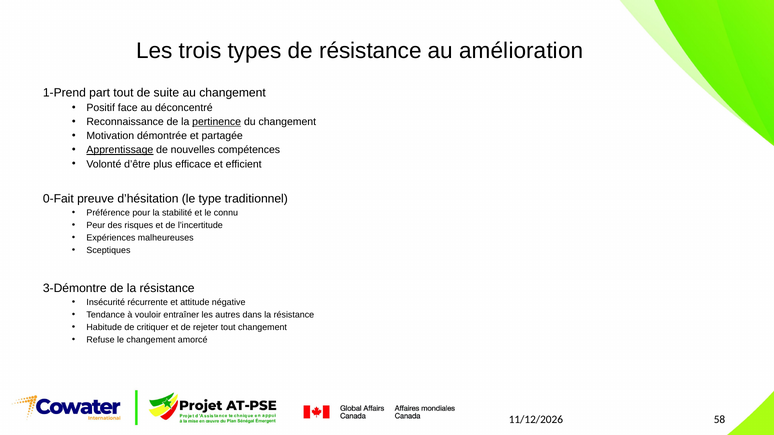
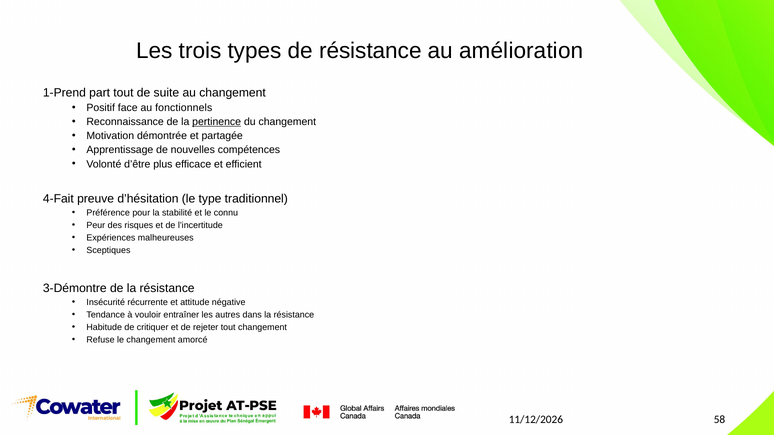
déconcentré: déconcentré -> fonctionnels (184, 108)
Apprentissage underline: present -> none (120, 150)
0-Fait: 0-Fait -> 4-Fait (58, 199)
